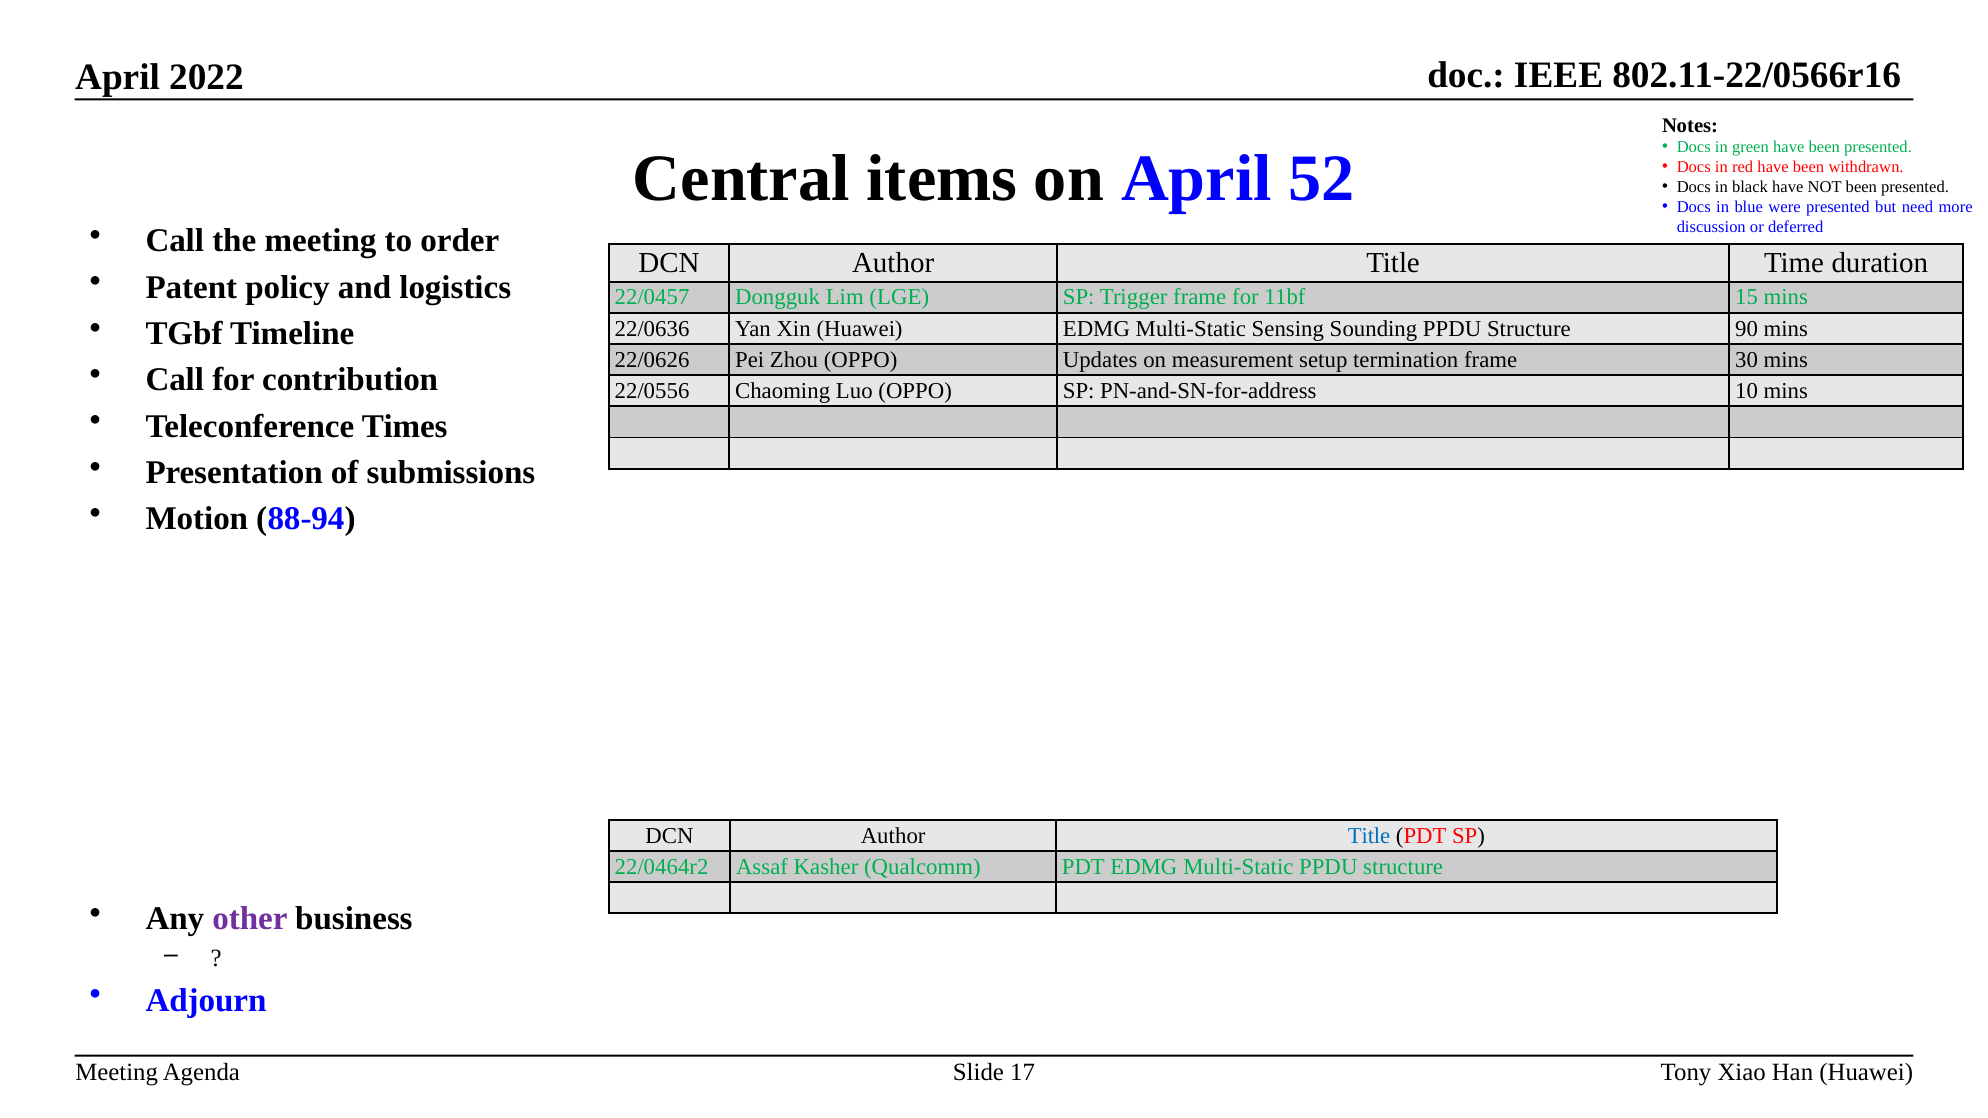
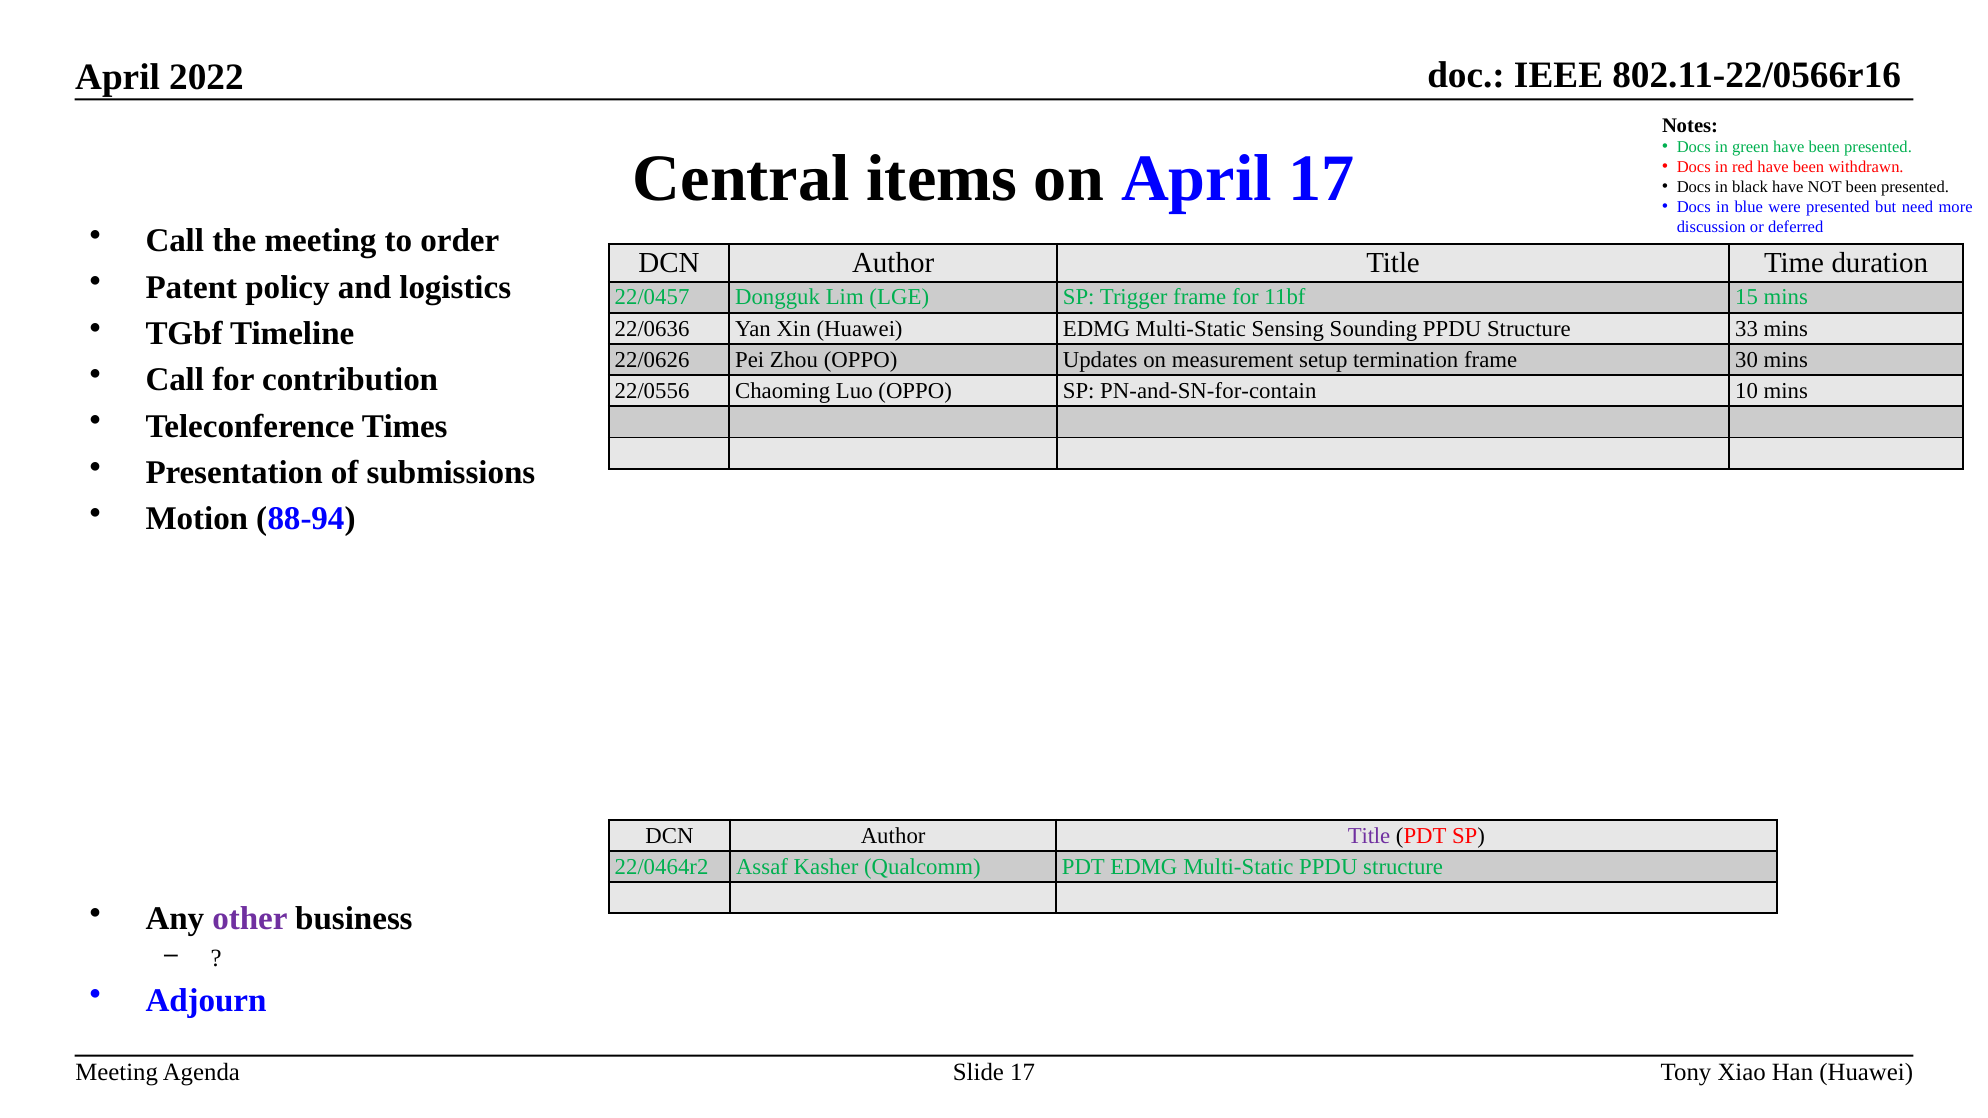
April 52: 52 -> 17 (1322, 179)
90: 90 -> 33 (1747, 329)
PN-and-SN-for-address: PN-and-SN-for-address -> PN-and-SN-for-contain (1208, 391)
Title colour: blue -> purple (1369, 836)
